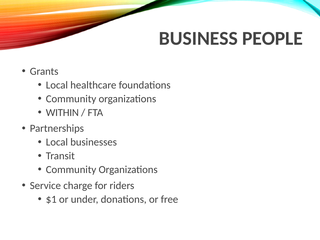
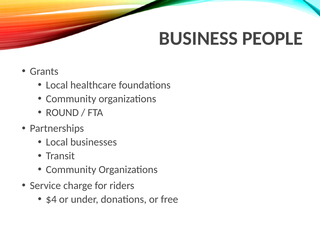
WITHIN: WITHIN -> ROUND (62, 112)
$1: $1 -> $4 (51, 199)
